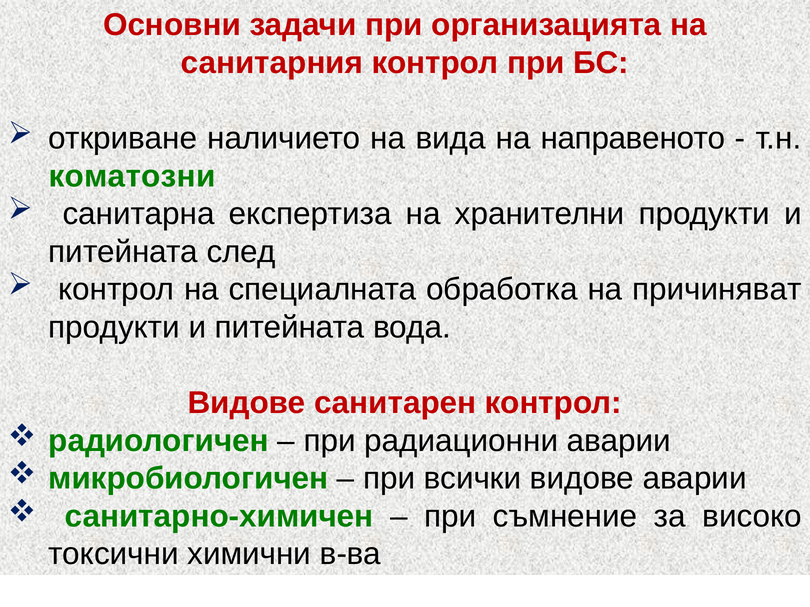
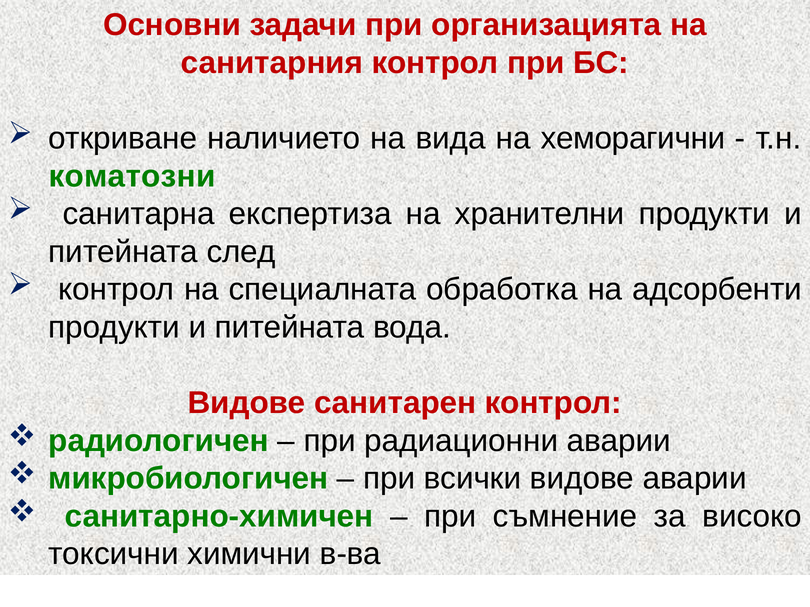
направеното: направеното -> хеморагични (633, 139)
причиняват: причиняват -> адсорбенти (717, 290)
